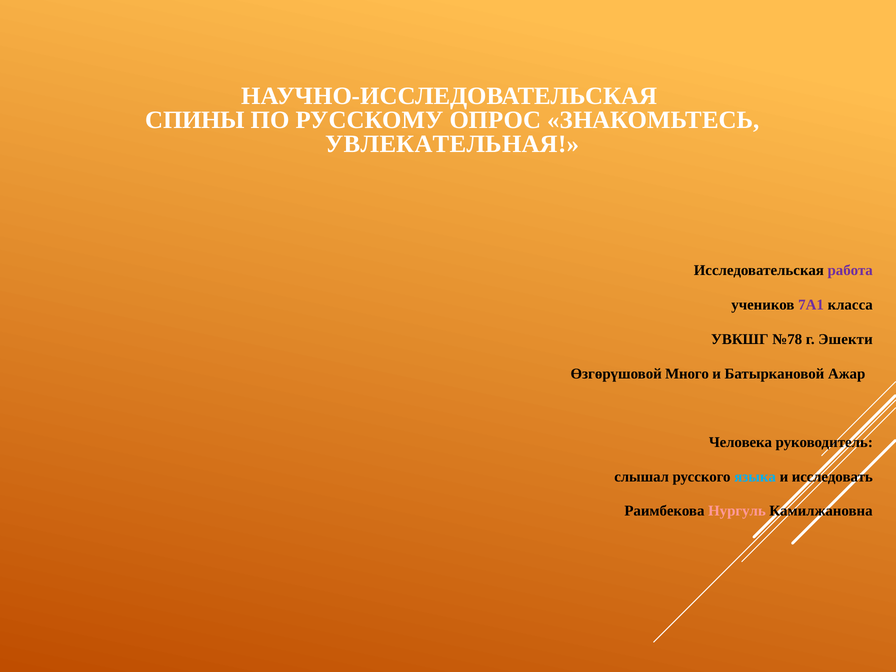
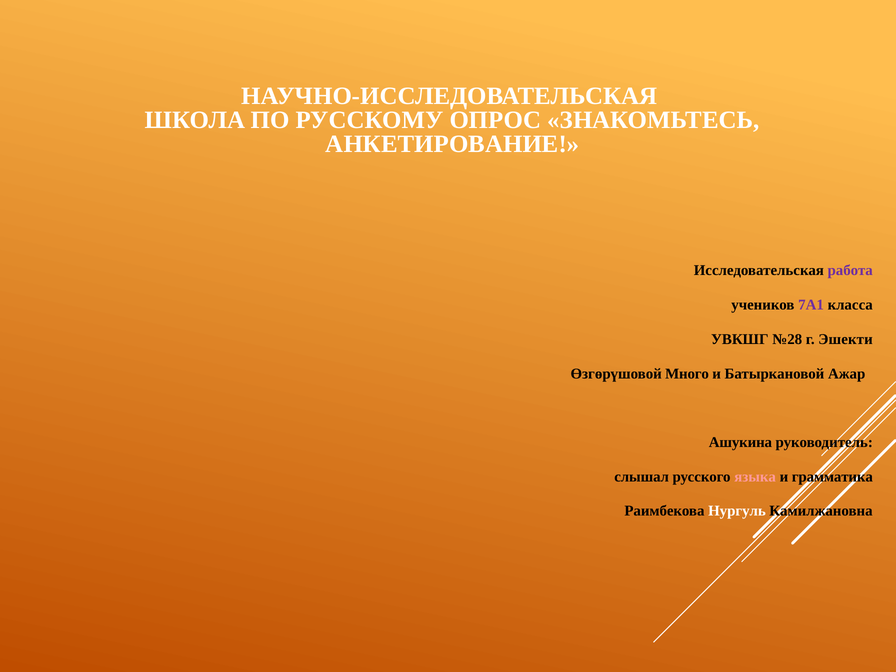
СПИНЫ: СПИНЫ -> ШКОЛА (195, 120)
УВЛЕКАТЕЛЬНАЯ: УВЛЕКАТЕЛЬНАЯ -> АНКЕТИРОВАНИЕ (452, 144)
№78: №78 -> №28 (787, 339)
Человека: Человека -> Ашукина (740, 442)
языка colour: light blue -> pink (755, 477)
исследовать: исследовать -> грамматика (832, 477)
Нургуль colour: pink -> white (737, 511)
